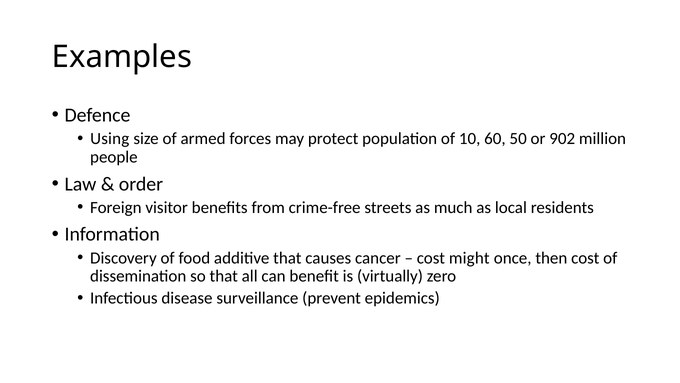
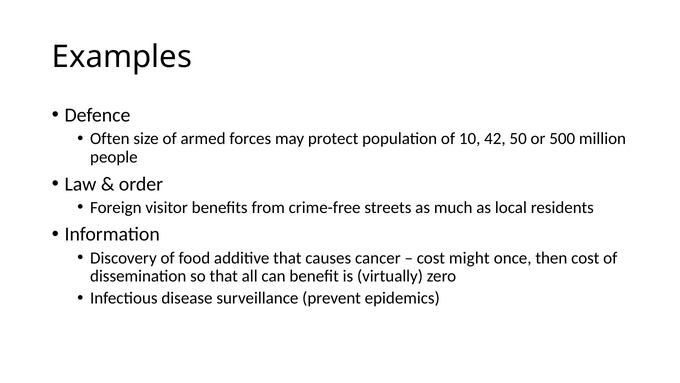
Using: Using -> Often (110, 138)
60: 60 -> 42 (495, 138)
902: 902 -> 500 (562, 138)
